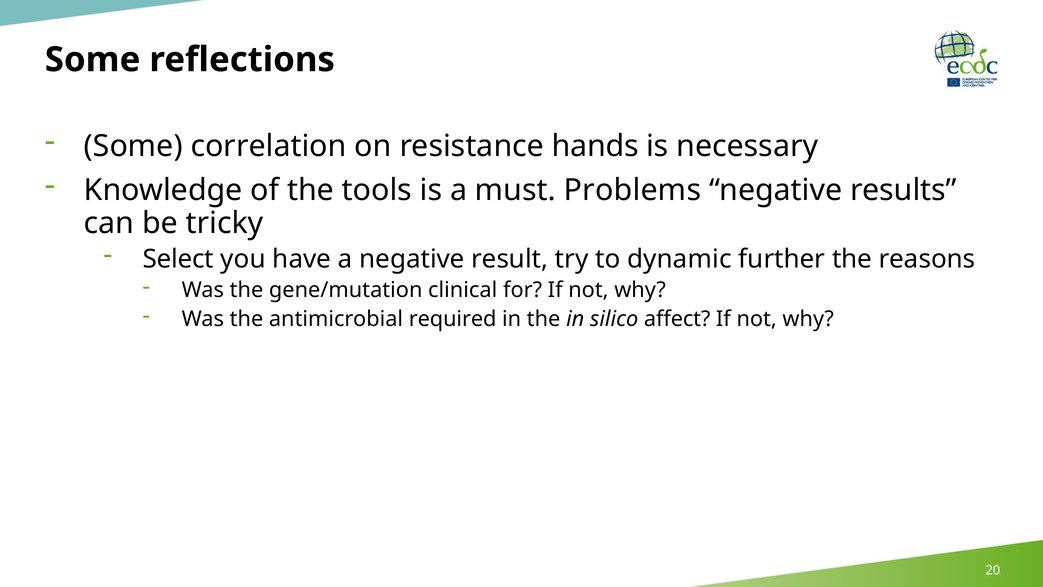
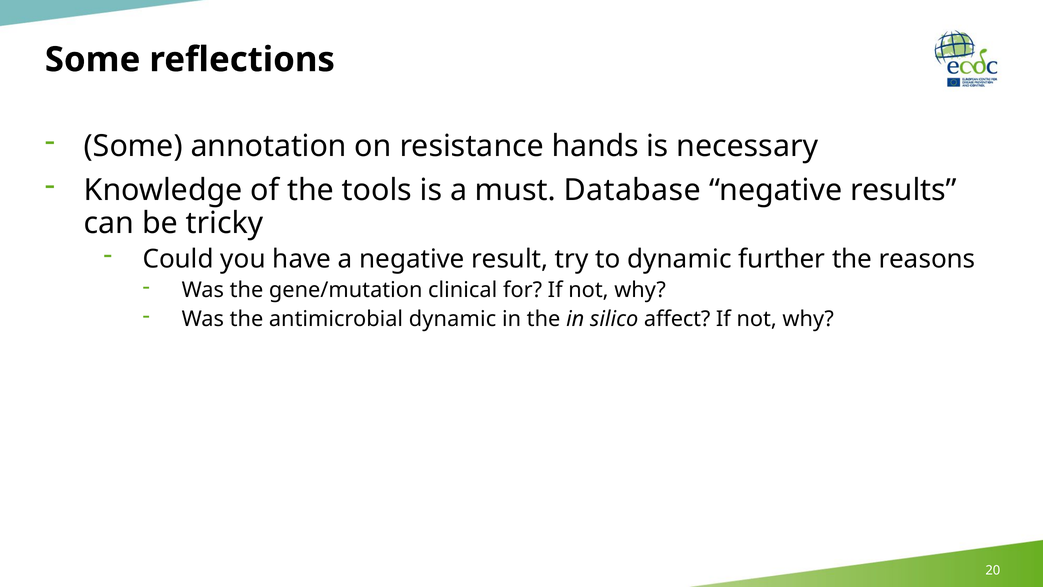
correlation: correlation -> annotation (269, 146)
Problems: Problems -> Database (632, 190)
Select: Select -> Could (178, 259)
antimicrobial required: required -> dynamic (452, 319)
